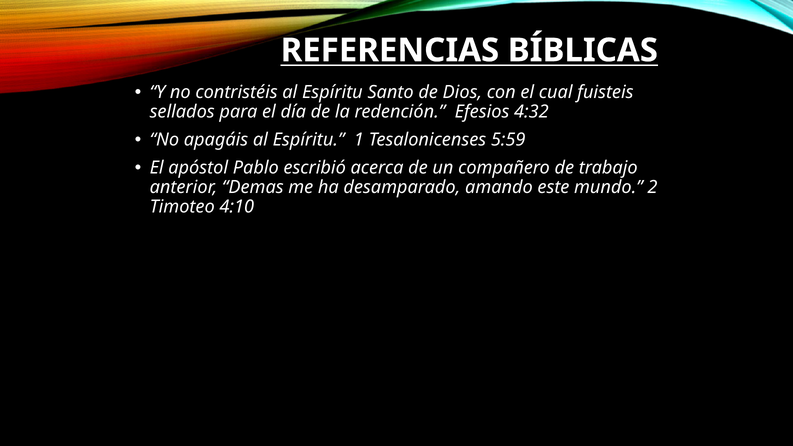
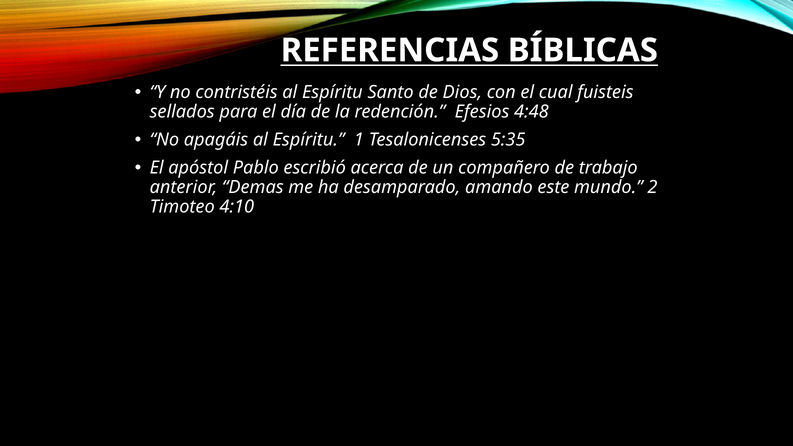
4:32: 4:32 -> 4:48 (531, 112)
5:59: 5:59 -> 5:35 (508, 140)
